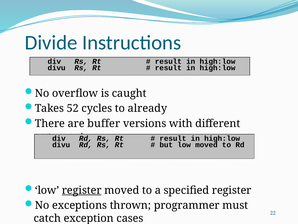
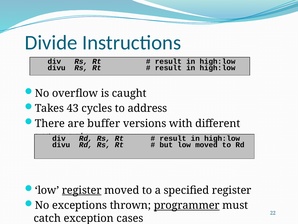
52: 52 -> 43 (73, 108)
already: already -> address (148, 108)
programmer underline: none -> present (187, 205)
